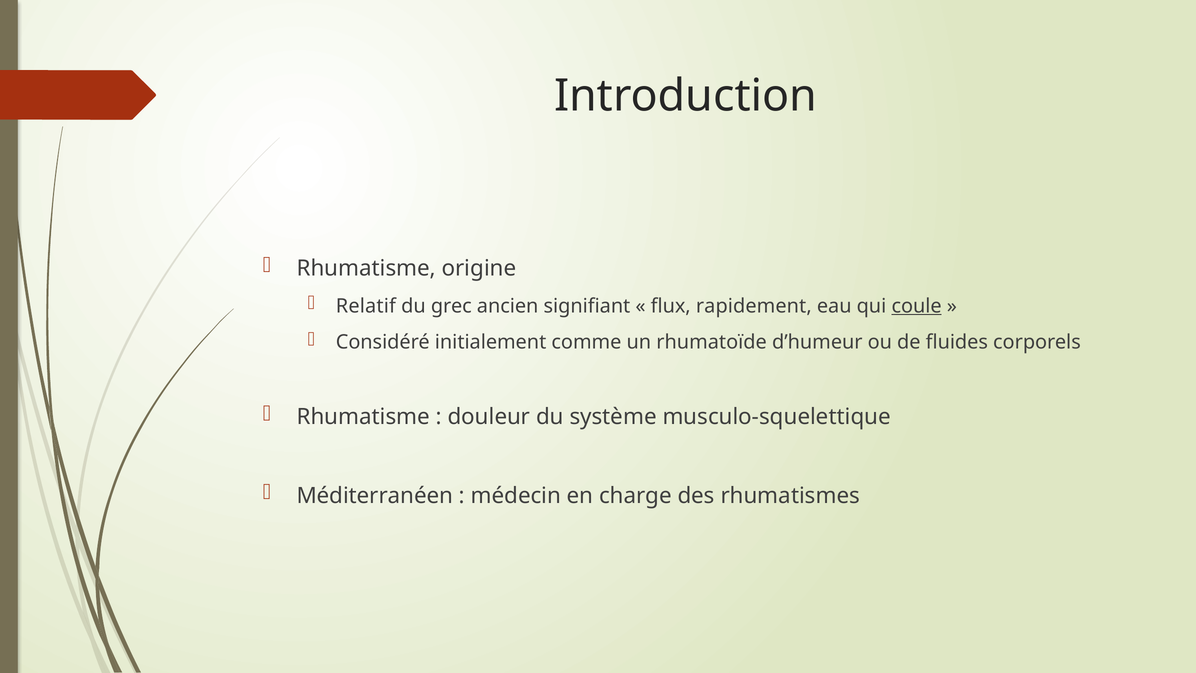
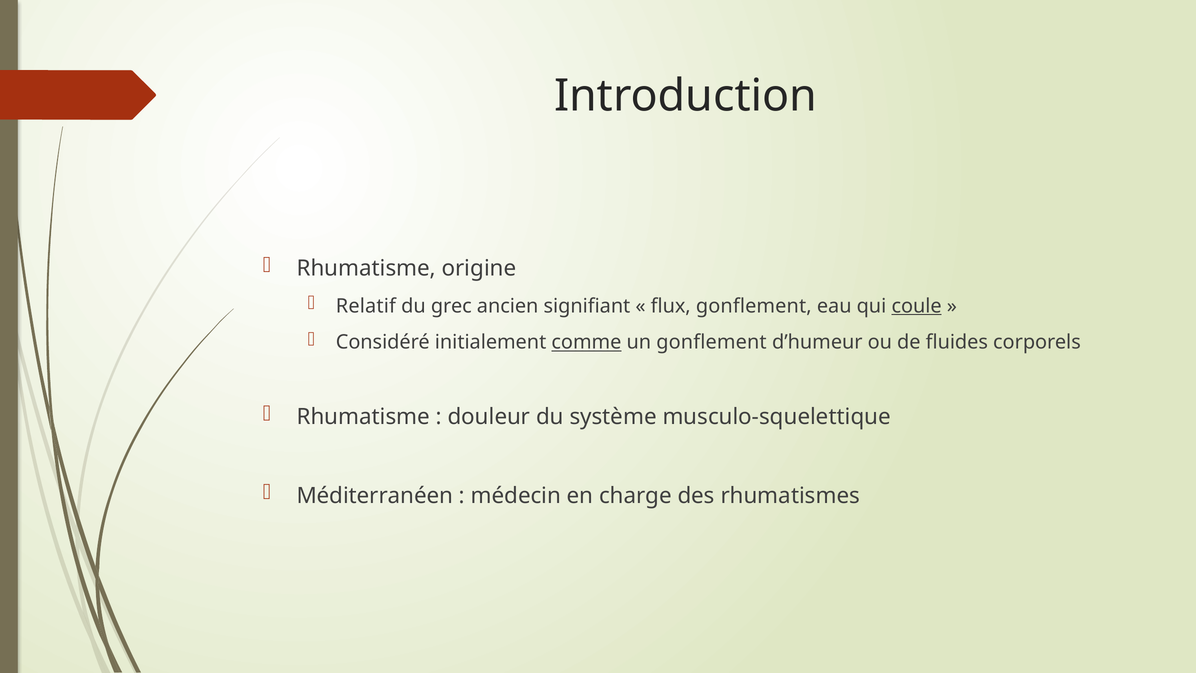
flux rapidement: rapidement -> gonflement (754, 306)
comme underline: none -> present (586, 342)
un rhumatoïde: rhumatoïde -> gonflement (711, 342)
